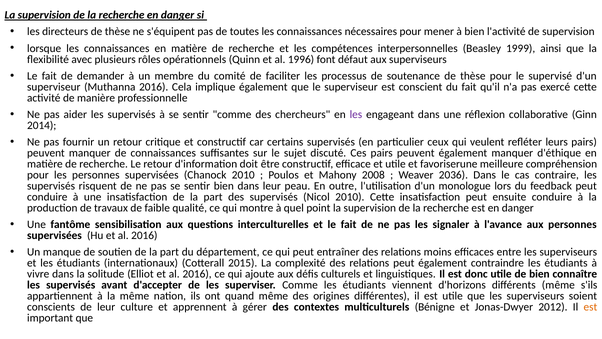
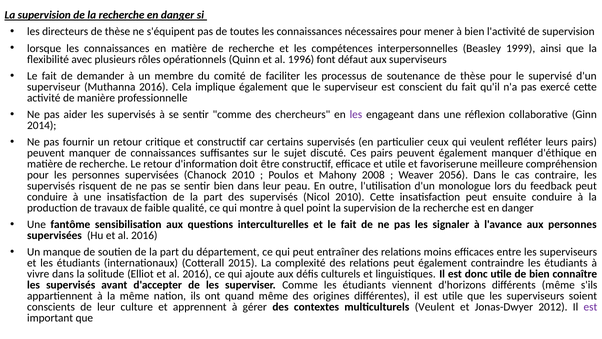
2036: 2036 -> 2056 (453, 175)
multiculturels Bénigne: Bénigne -> Veulent (435, 307)
est colour: orange -> purple (590, 307)
